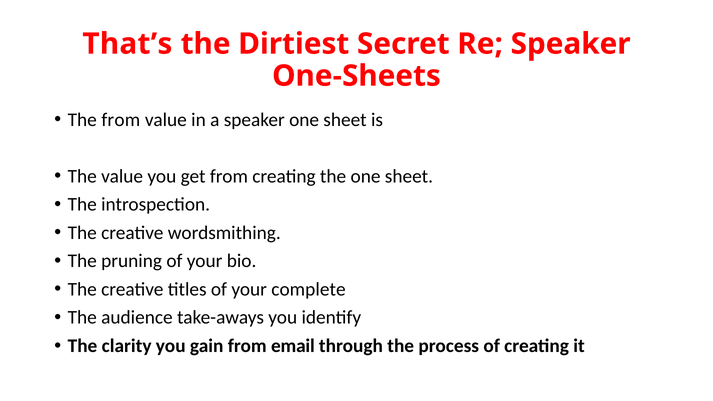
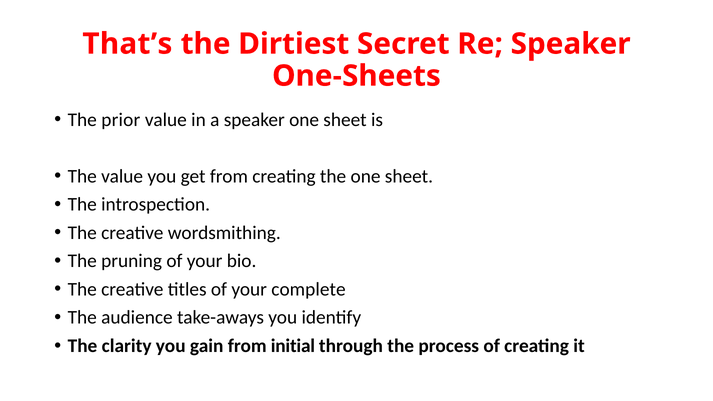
The from: from -> prior (121, 120)
email: email -> initial (293, 346)
